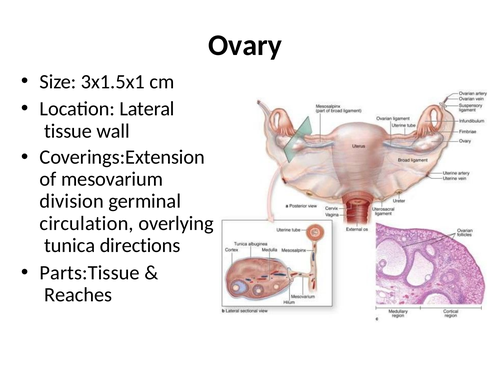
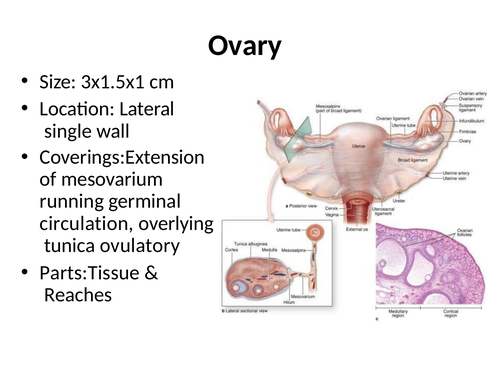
tissue: tissue -> single (68, 131)
division: division -> running (72, 202)
directions: directions -> ovulatory (140, 246)
